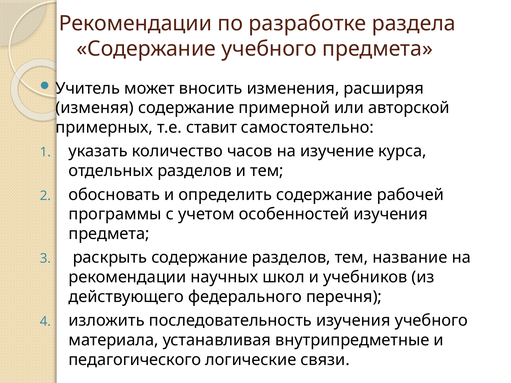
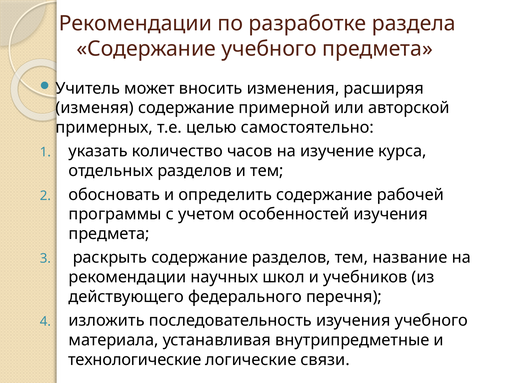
ставит: ставит -> целью (211, 128)
педагогического: педагогического -> технологические (135, 360)
